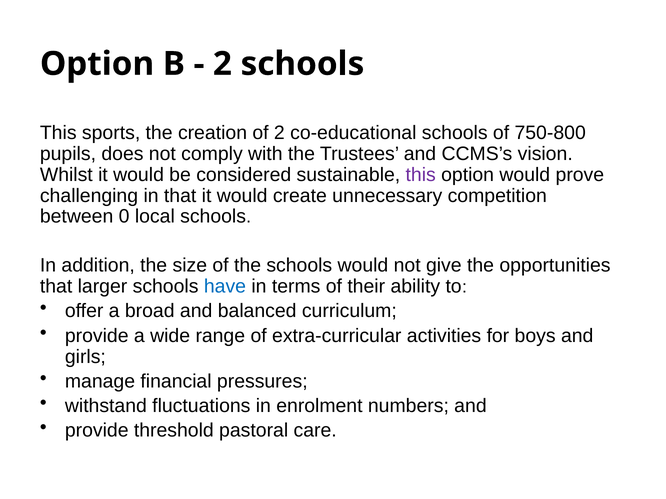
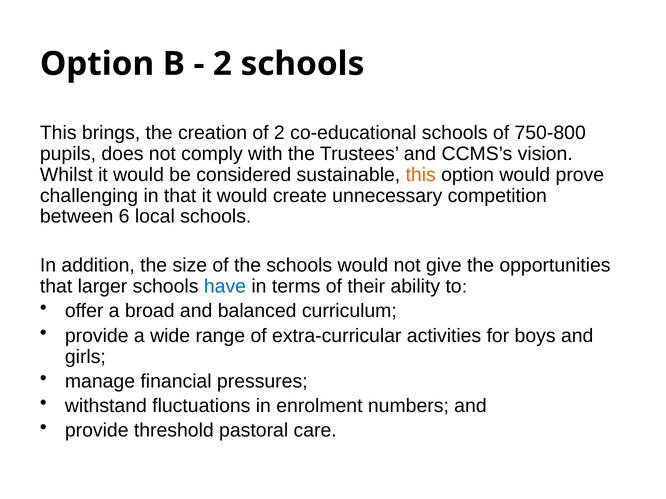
sports: sports -> brings (111, 133)
this colour: purple -> orange (421, 175)
0: 0 -> 6 (124, 217)
